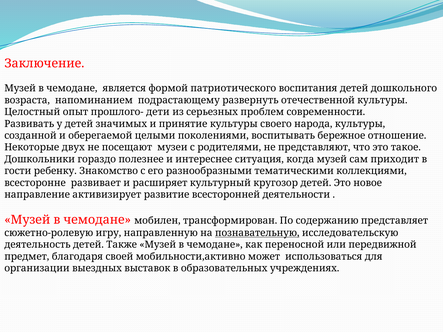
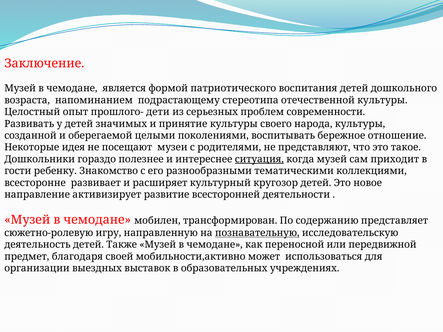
развернуть: развернуть -> стереотипа (250, 100)
двух: двух -> идея (73, 147)
ситуация underline: none -> present (259, 159)
